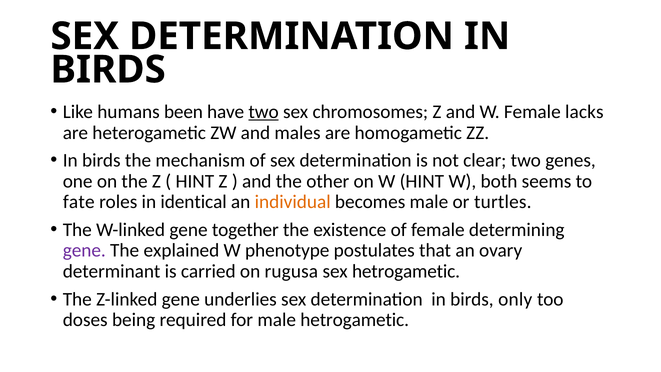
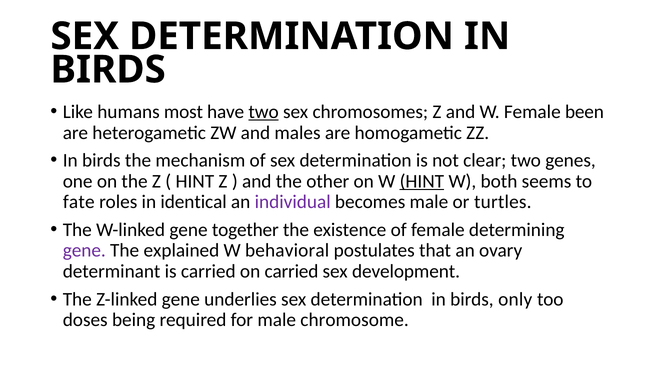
been: been -> most (183, 112)
lacks: lacks -> been (584, 112)
HINT underline: none -> present (422, 181)
individual colour: orange -> purple (293, 202)
phenotype: phenotype -> behavioral (287, 250)
on rugusa: rugusa -> carried (291, 271)
sex hetrogametic: hetrogametic -> development (406, 271)
male hetrogametic: hetrogametic -> chromosome (355, 320)
